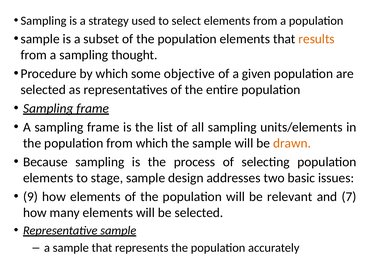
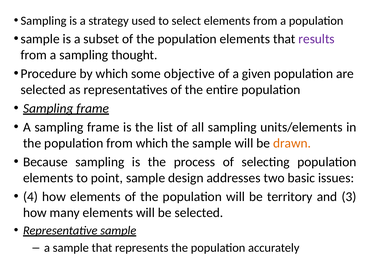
results colour: orange -> purple (317, 39)
stage: stage -> point (107, 178)
9: 9 -> 4 (30, 197)
relevant: relevant -> territory (290, 197)
7: 7 -> 3 (349, 197)
